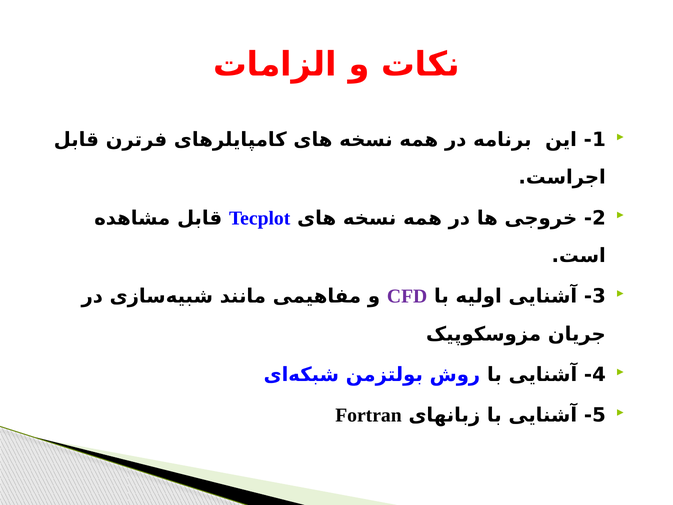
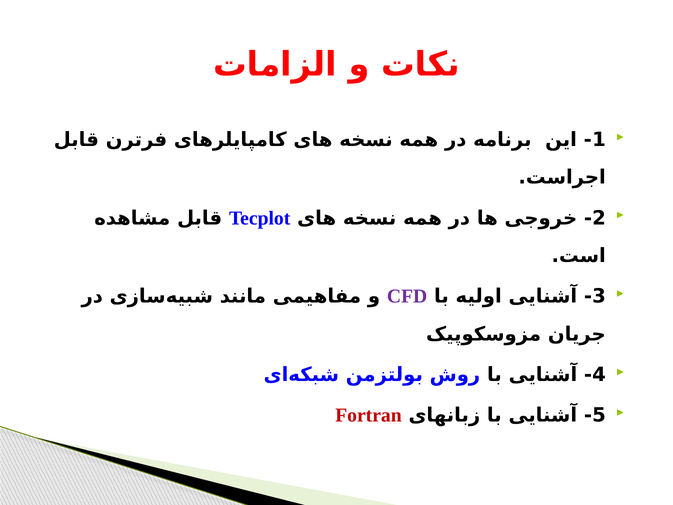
Fortran colour: black -> red (368, 415)
